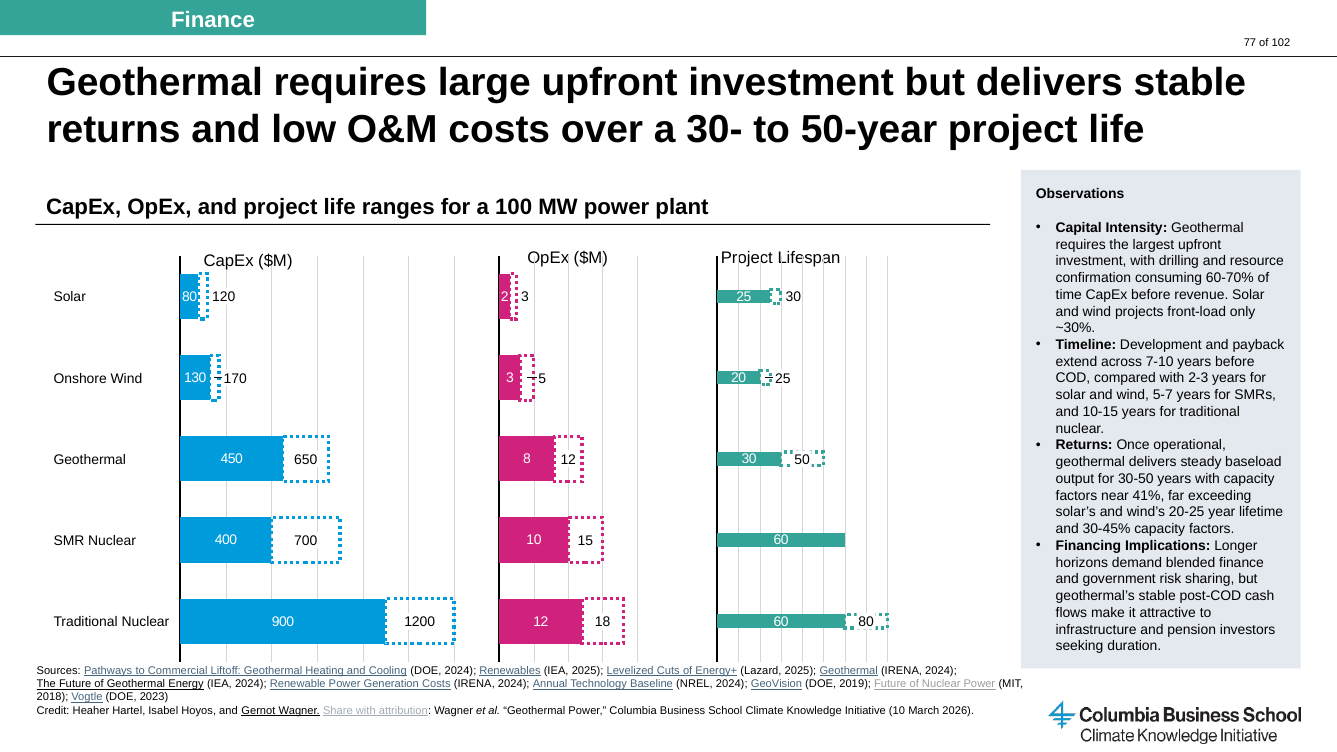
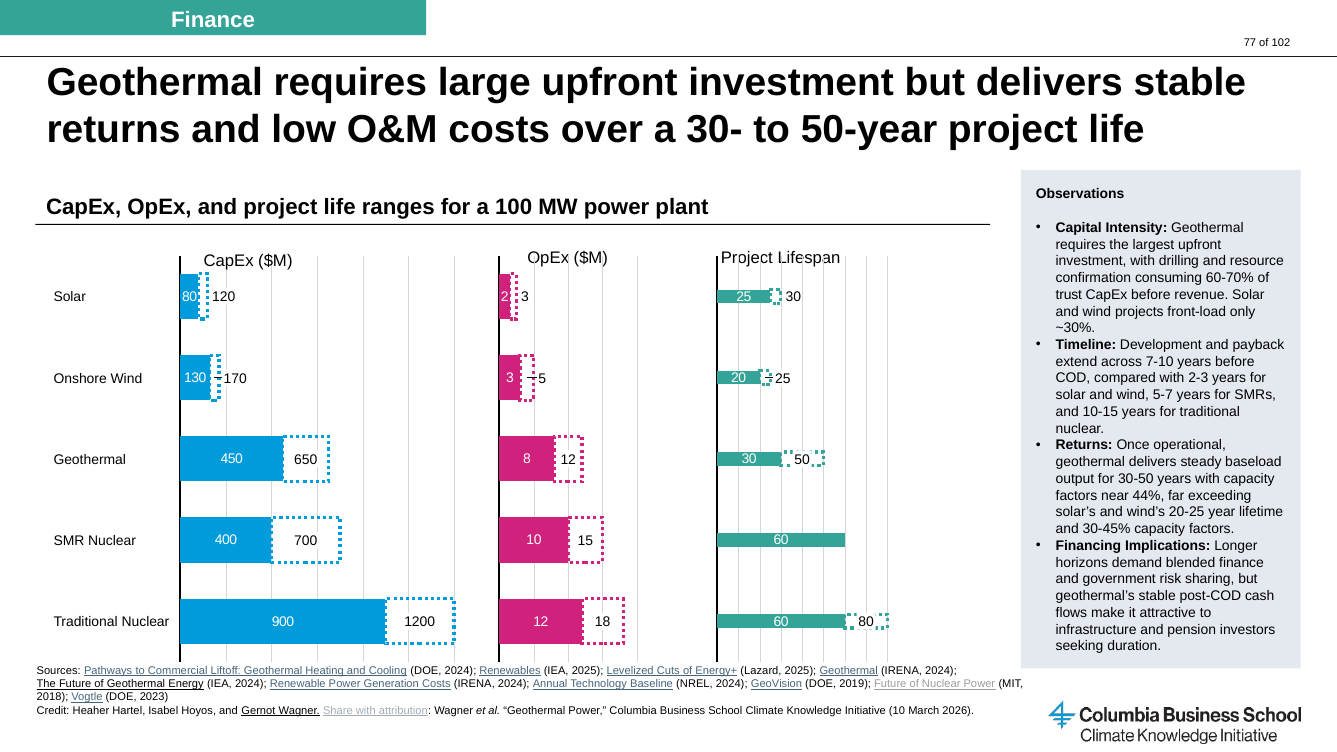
time: time -> trust (1069, 295)
41%: 41% -> 44% (1149, 496)
